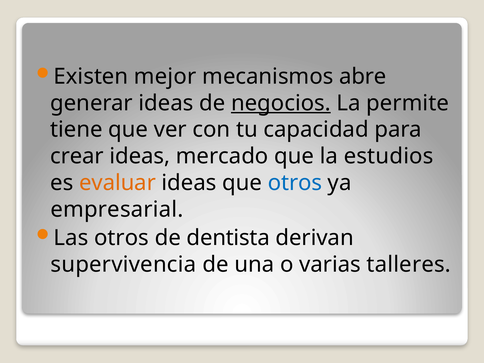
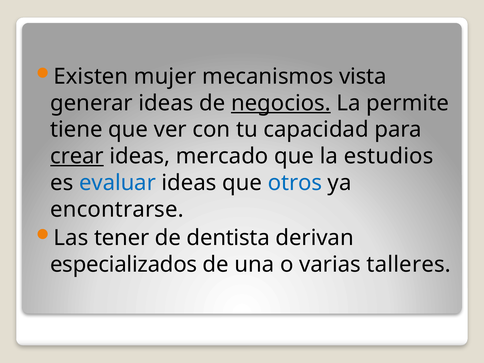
mejor: mejor -> mujer (165, 76)
abre: abre -> vista (363, 76)
crear underline: none -> present (77, 156)
evaluar colour: orange -> blue (117, 183)
empresarial: empresarial -> encontrarse (117, 210)
Las otros: otros -> tener (122, 238)
supervivencia: supervivencia -> especializados (124, 264)
